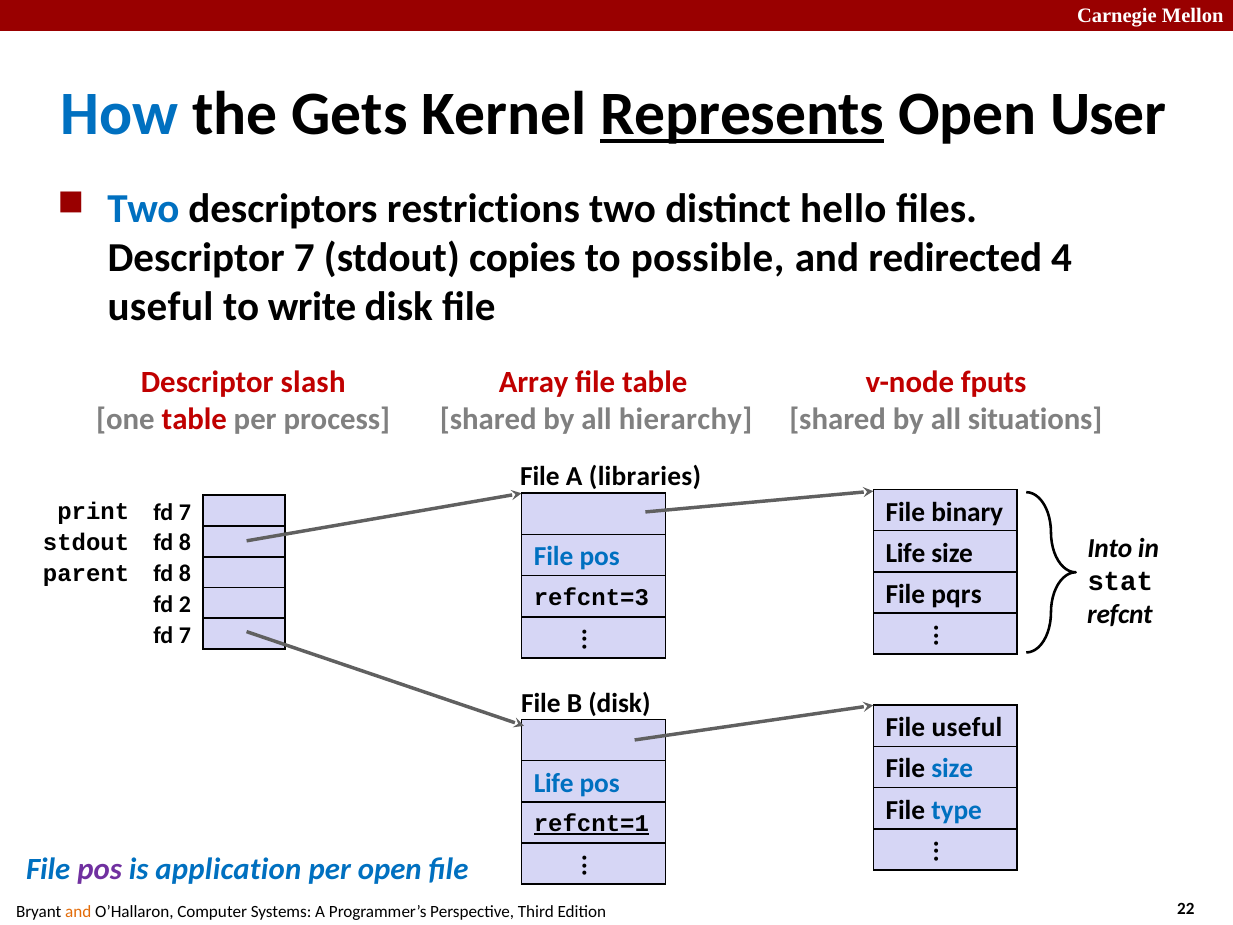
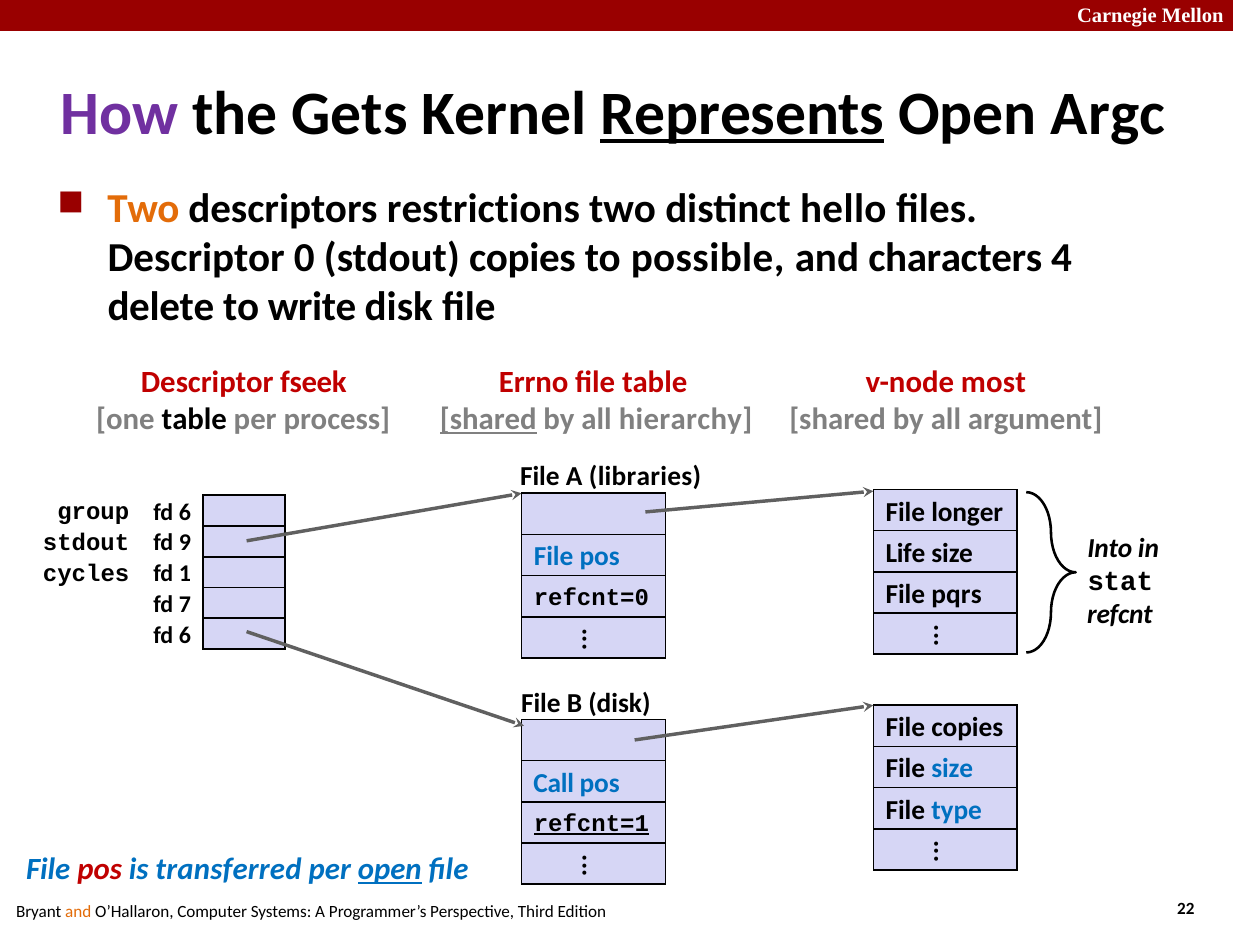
How colour: blue -> purple (119, 114)
User: User -> Argc (1108, 114)
Two colour: blue -> orange (143, 208)
Descriptor 7: 7 -> 0 (304, 258)
redirected: redirected -> characters (955, 258)
useful: useful -> delete (161, 307)
slash: slash -> fseek (313, 383)
Array: Array -> Errno (534, 383)
fputs: fputs -> most (993, 383)
table colour: red -> black (194, 420)
shared underline: none -> present (488, 420)
situations: situations -> argument (1035, 420)
7: 7 -> 6 (185, 512)
print: print -> group (93, 511)
binary: binary -> longer (967, 512)
8: 8 -> 9 (185, 543)
8: 8 -> 1 (185, 574)
parent: parent -> cycles (86, 573)
refcnt=3: refcnt=3 -> refcnt=0 (591, 598)
2: 2 -> 7 (185, 604)
7: 7 -> 6 (185, 635)
File useful: useful -> copies (967, 728)
Life: Life -> Call (554, 783)
pos colour: purple -> red (100, 870)
application: application -> transferred (228, 870)
open underline: none -> present (390, 870)
